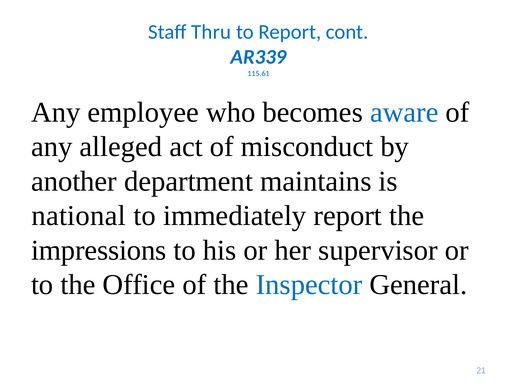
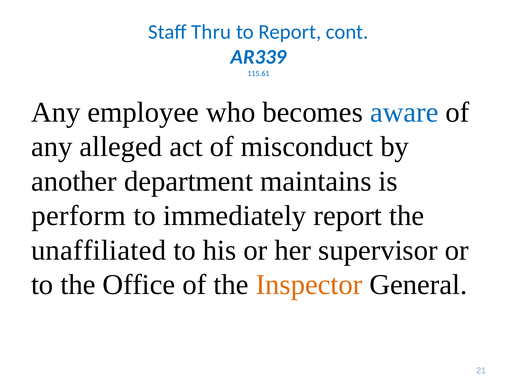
national: national -> perform (79, 216)
impressions: impressions -> unaffiliated (99, 250)
Inspector colour: blue -> orange (309, 284)
